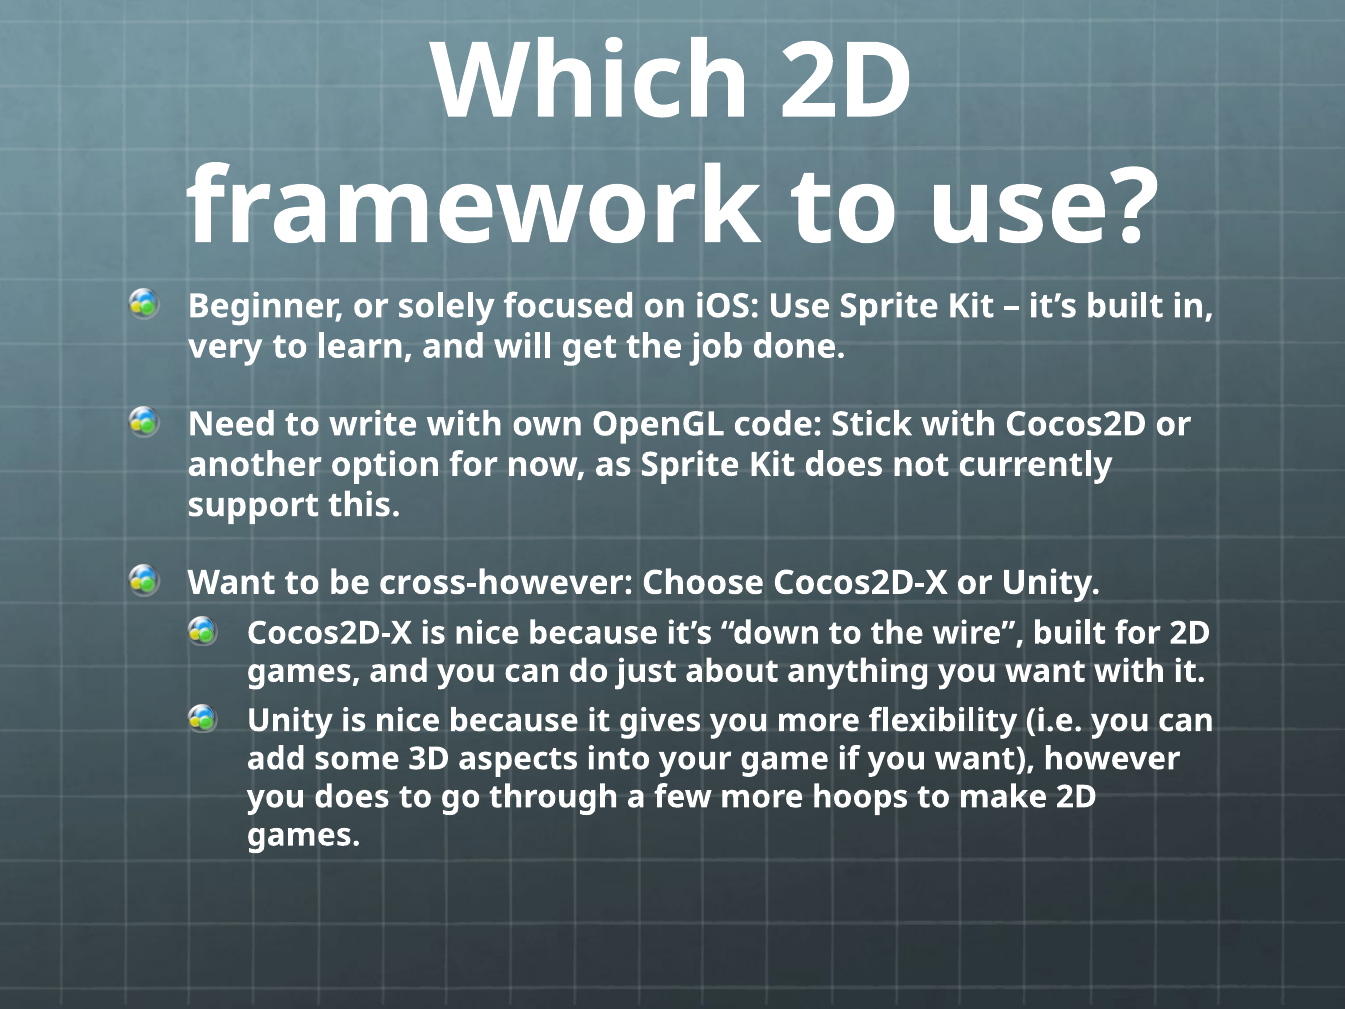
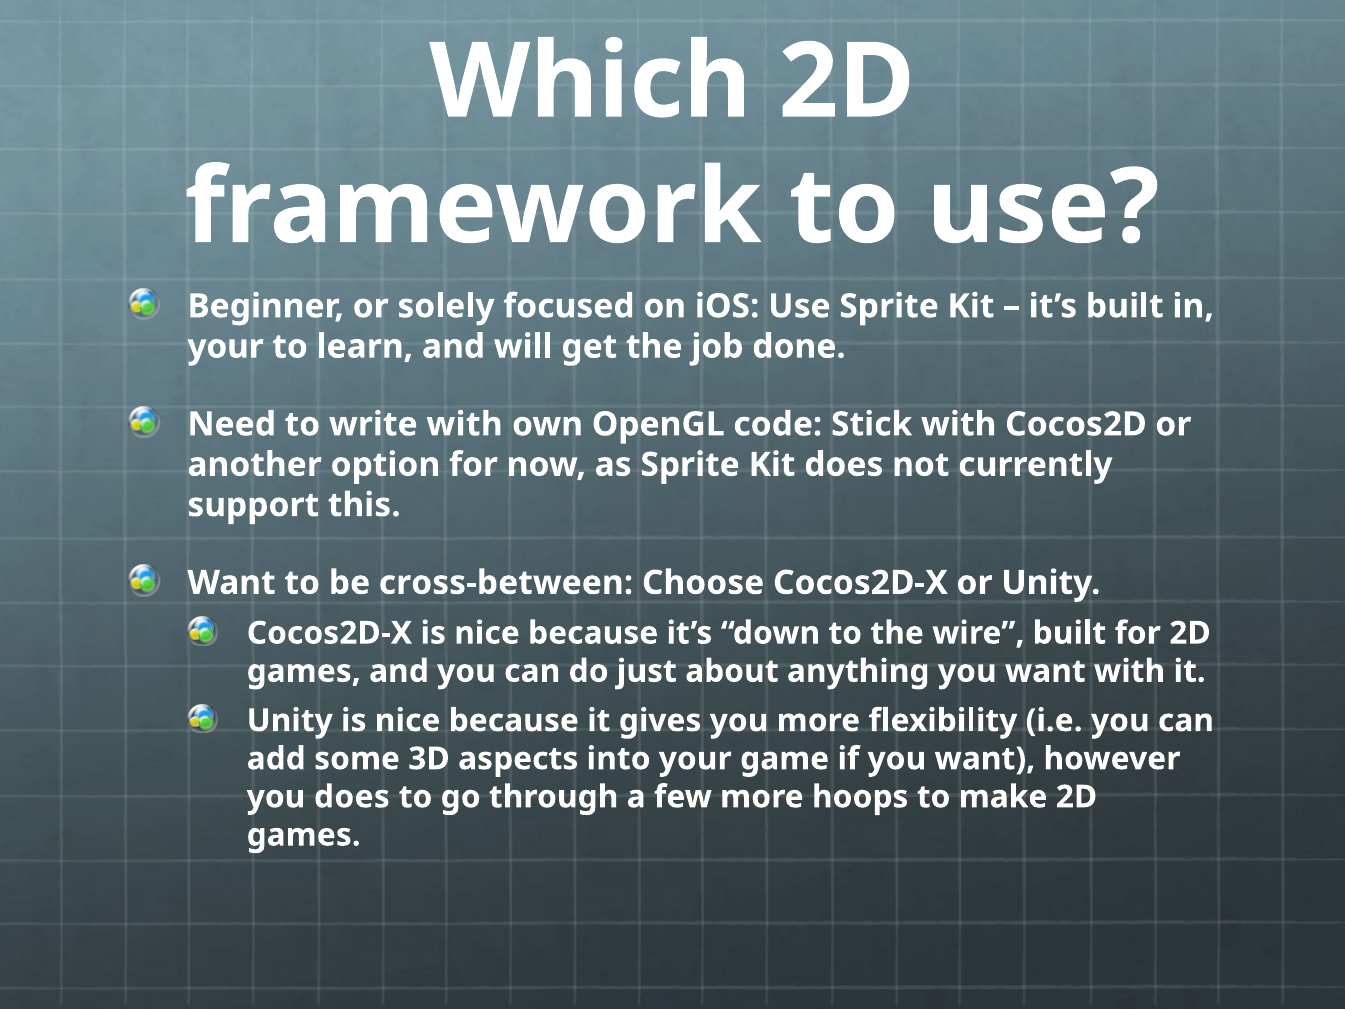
very: very -> your (226, 346)
cross-however: cross-however -> cross-between (506, 583)
